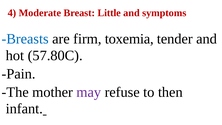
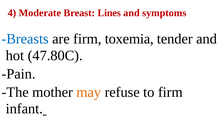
Little: Little -> Lines (109, 13)
57.80C: 57.80C -> 47.80C (55, 55)
may colour: purple -> orange (89, 92)
to then: then -> firm (170, 92)
